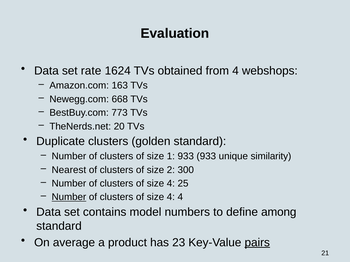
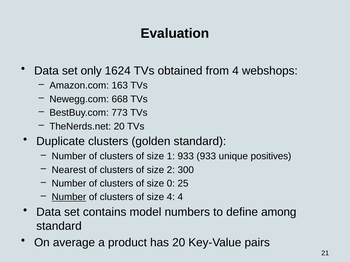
rate: rate -> only (91, 71)
similarity: similarity -> positives (271, 157)
4: 4 -> 0 (171, 184)
has 23: 23 -> 20 (179, 243)
pairs underline: present -> none (257, 243)
